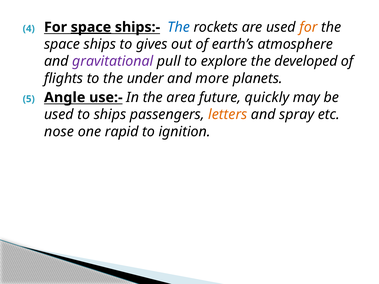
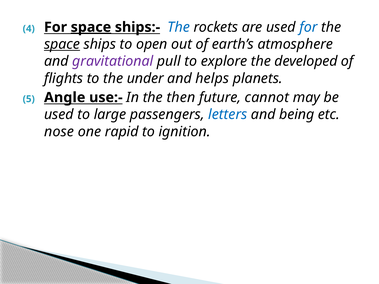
for colour: orange -> blue (308, 27)
space underline: none -> present (62, 44)
gives: gives -> open (152, 44)
more: more -> helps (212, 78)
area: area -> then (181, 98)
quickly: quickly -> cannot (267, 98)
to ships: ships -> large (110, 115)
letters colour: orange -> blue (228, 115)
spray: spray -> being (297, 115)
